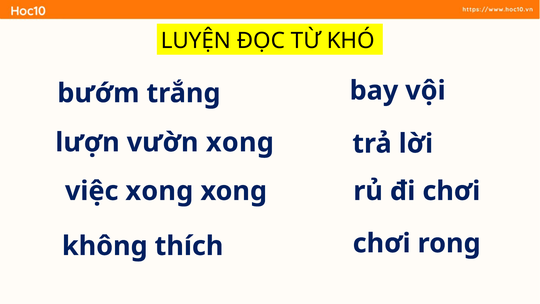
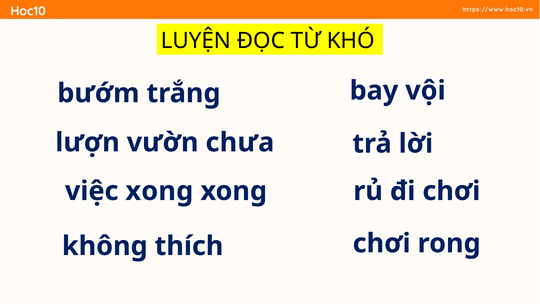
vườn xong: xong -> chưa (240, 142)
